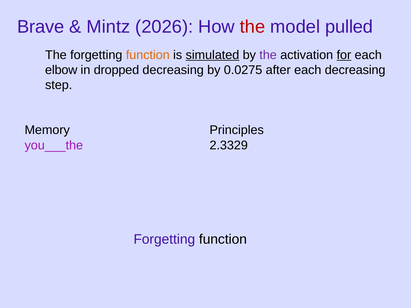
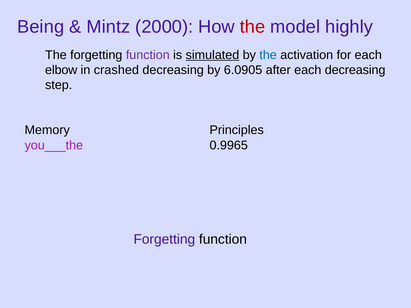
Brave: Brave -> Being (41, 27)
2026: 2026 -> 2000 (164, 27)
pulled: pulled -> highly (349, 27)
function colour: orange -> purple (148, 55)
the colour: purple -> blue (268, 55)
for underline: present -> none (344, 55)
dropped: dropped -> crashed (116, 70)
0.0275: 0.0275 -> 6.0905 (243, 70)
2.3329: 2.3329 -> 0.9965 (229, 145)
